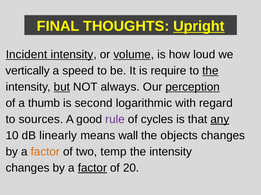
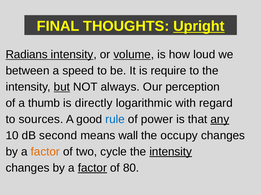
Incident: Incident -> Radians (27, 55)
vertically: vertically -> between (28, 71)
the underline: present -> none (210, 71)
perception underline: present -> none (193, 87)
second: second -> directly (94, 103)
rule colour: purple -> blue (115, 120)
cycles: cycles -> power (157, 120)
linearly: linearly -> second (58, 136)
objects: objects -> occupy (179, 136)
temp: temp -> cycle (114, 152)
intensity underline: none -> present (171, 152)
20: 20 -> 80 (131, 168)
